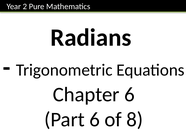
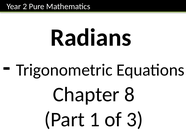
Chapter 6: 6 -> 8 (129, 94)
Part 6: 6 -> 1 (95, 119)
8: 8 -> 3 (135, 119)
